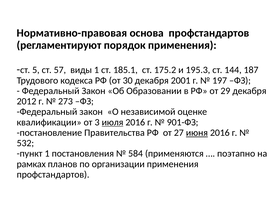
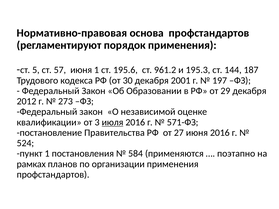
57 виды: виды -> июня (81, 70)
185.1: 185.1 -> 195.6 (125, 70)
175.2: 175.2 -> 961.2 (165, 70)
901-ФЗ: 901-ФЗ -> 571-ФЗ (183, 122)
июня underline: present -> none (197, 133)
532: 532 -> 524 (25, 143)
